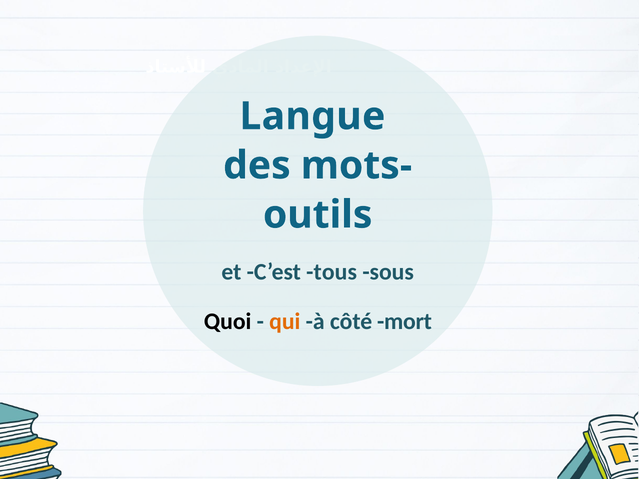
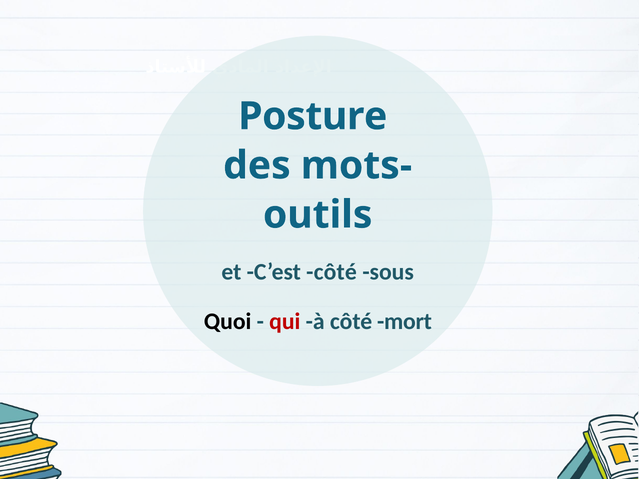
Langue: Langue -> Posture (313, 116)
C’est tous: tous -> côté (332, 272)
qui colour: orange -> red (285, 322)
